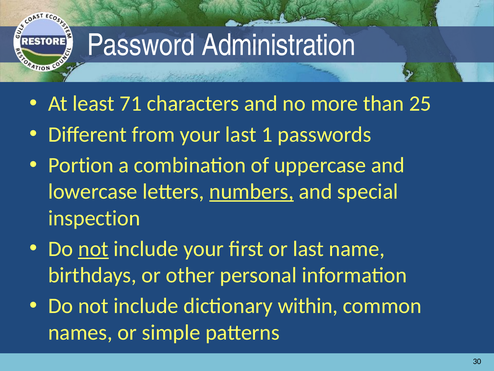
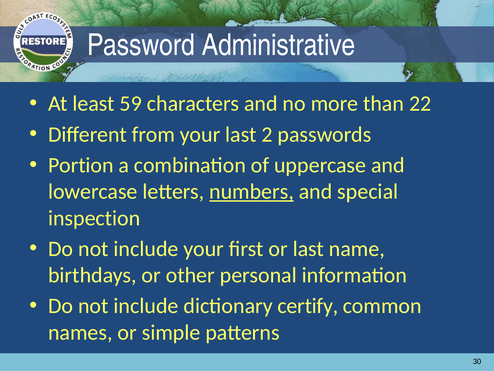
Administration: Administration -> Administrative (279, 45)
71: 71 -> 59 (131, 104)
25: 25 -> 22 (420, 104)
1: 1 -> 2 (267, 134)
not underline: present -> none (93, 249)
within: within -> certify (308, 306)
